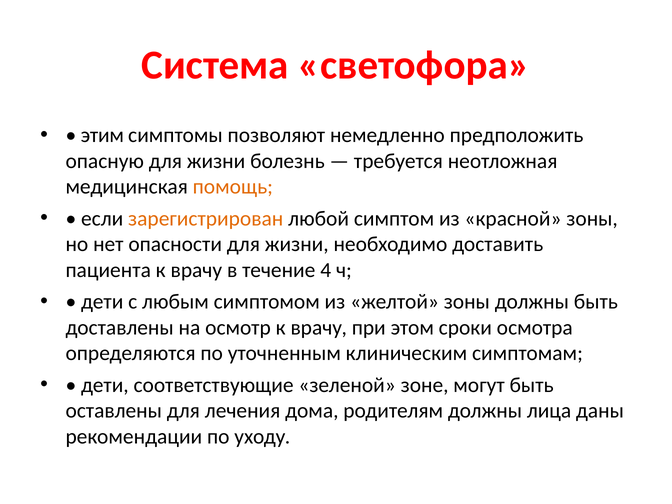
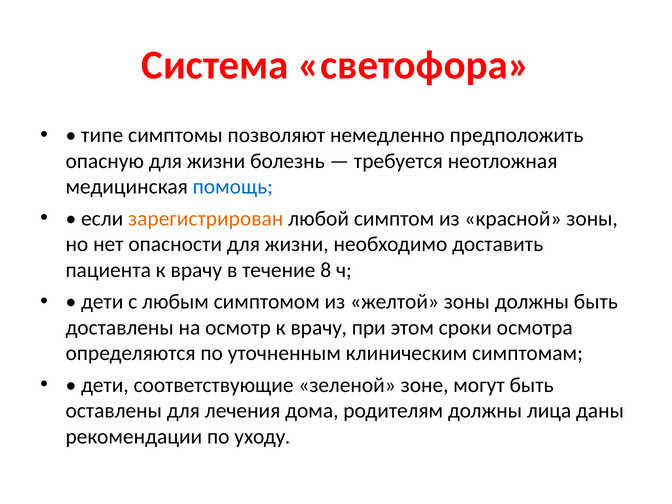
этим: этим -> типе (102, 135)
помощь colour: orange -> blue (233, 187)
4: 4 -> 8 (326, 270)
